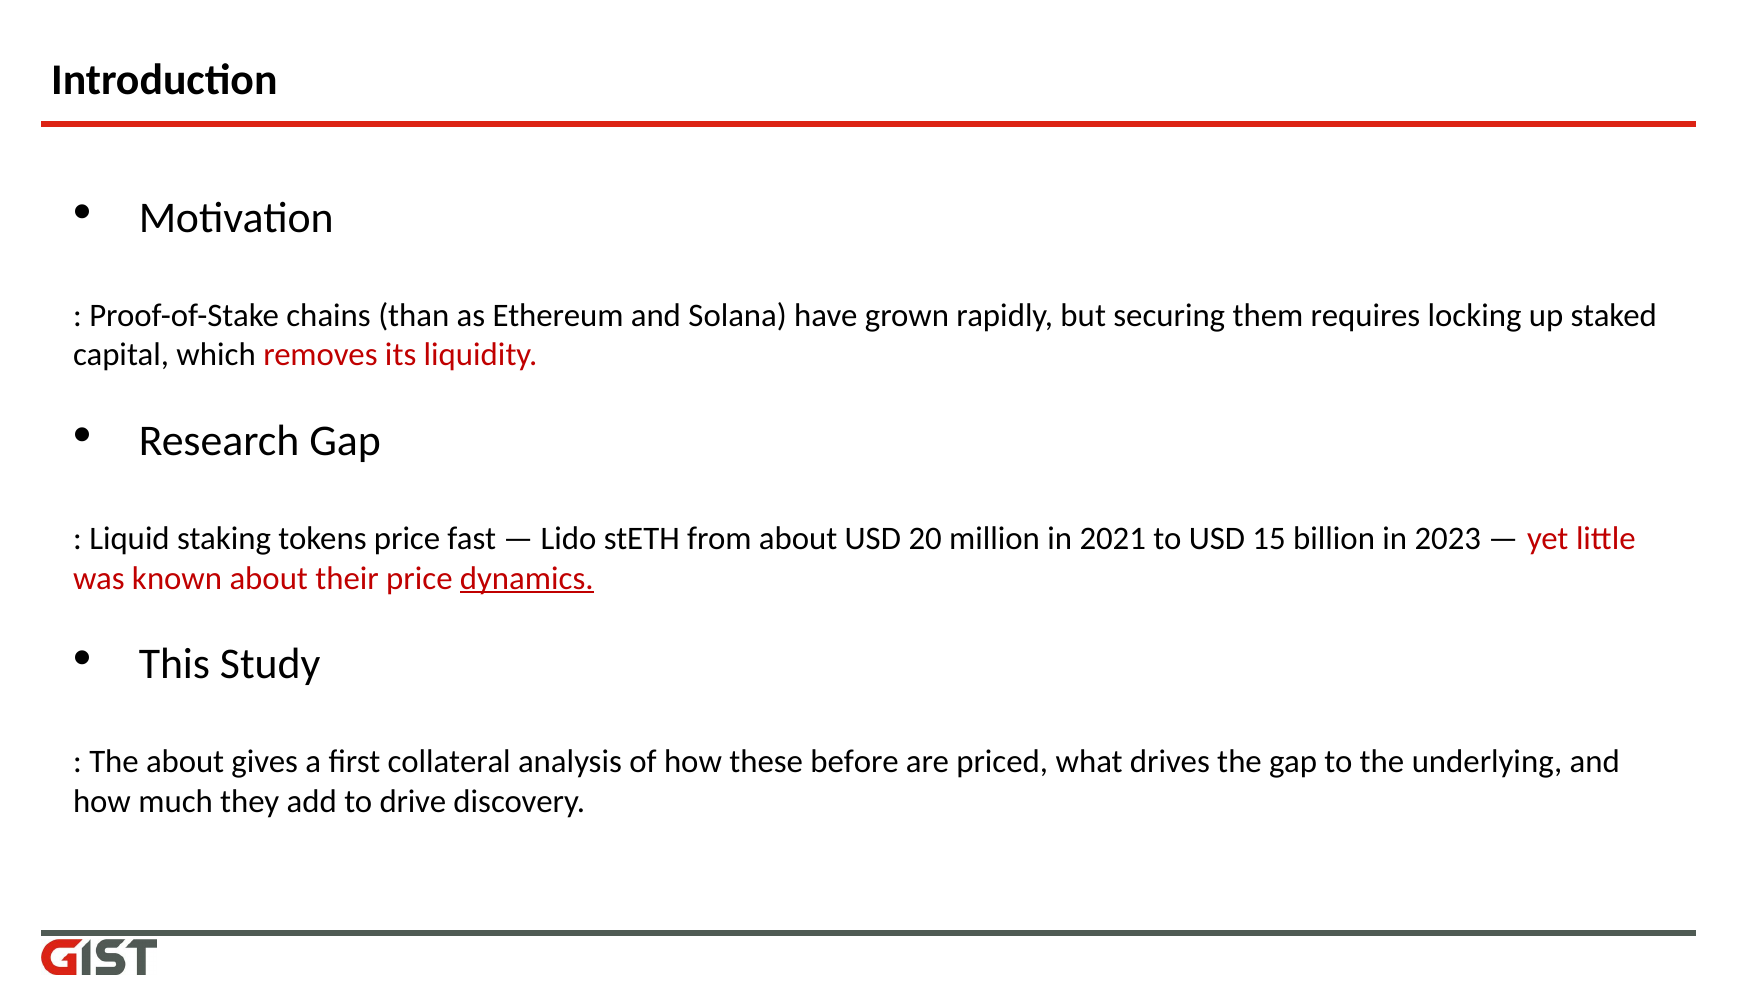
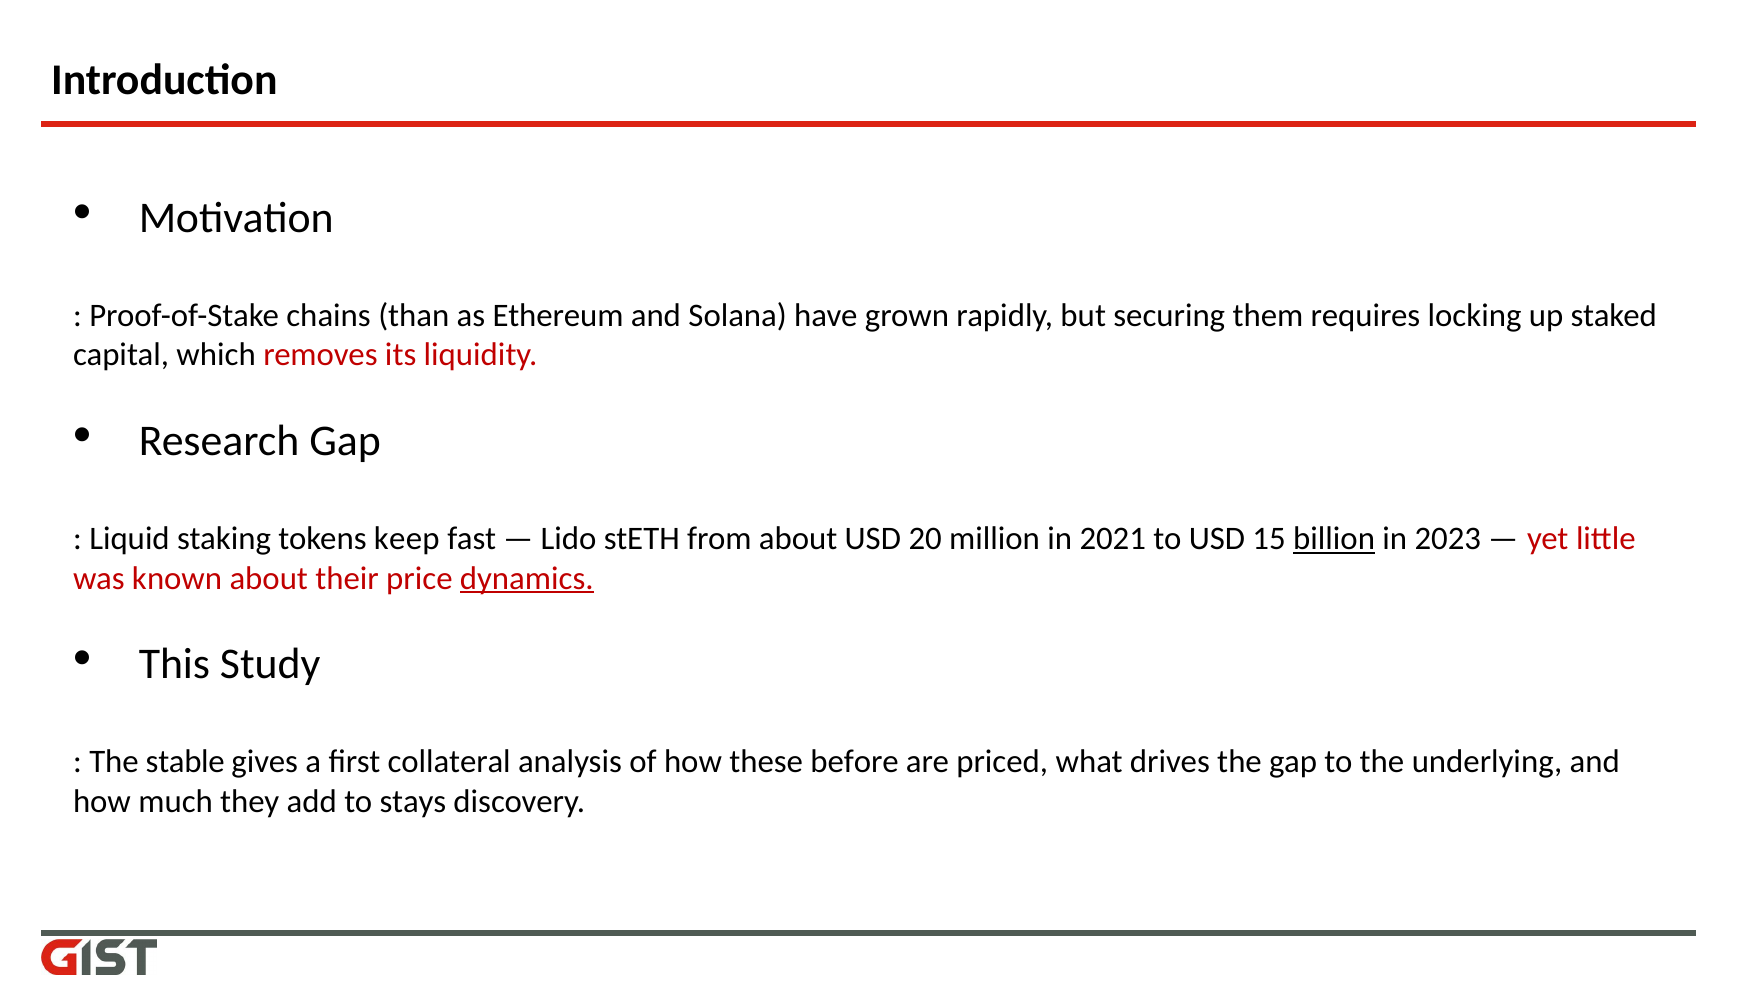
tokens price: price -> keep (407, 539)
billion underline: none -> present (1334, 539)
The about: about -> stable (185, 762)
drive: drive -> stays (413, 801)
